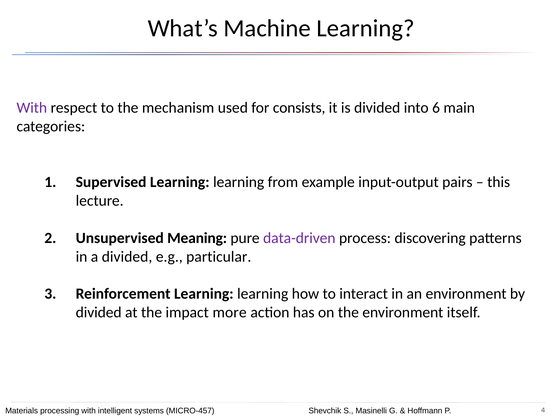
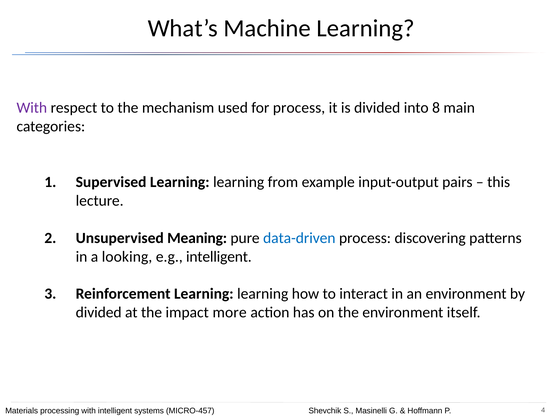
for consists: consists -> process (299, 108)
6: 6 -> 8 (436, 108)
data-driven colour: purple -> blue (299, 238)
a divided: divided -> looking (127, 256)
e.g particular: particular -> intelligent (219, 256)
